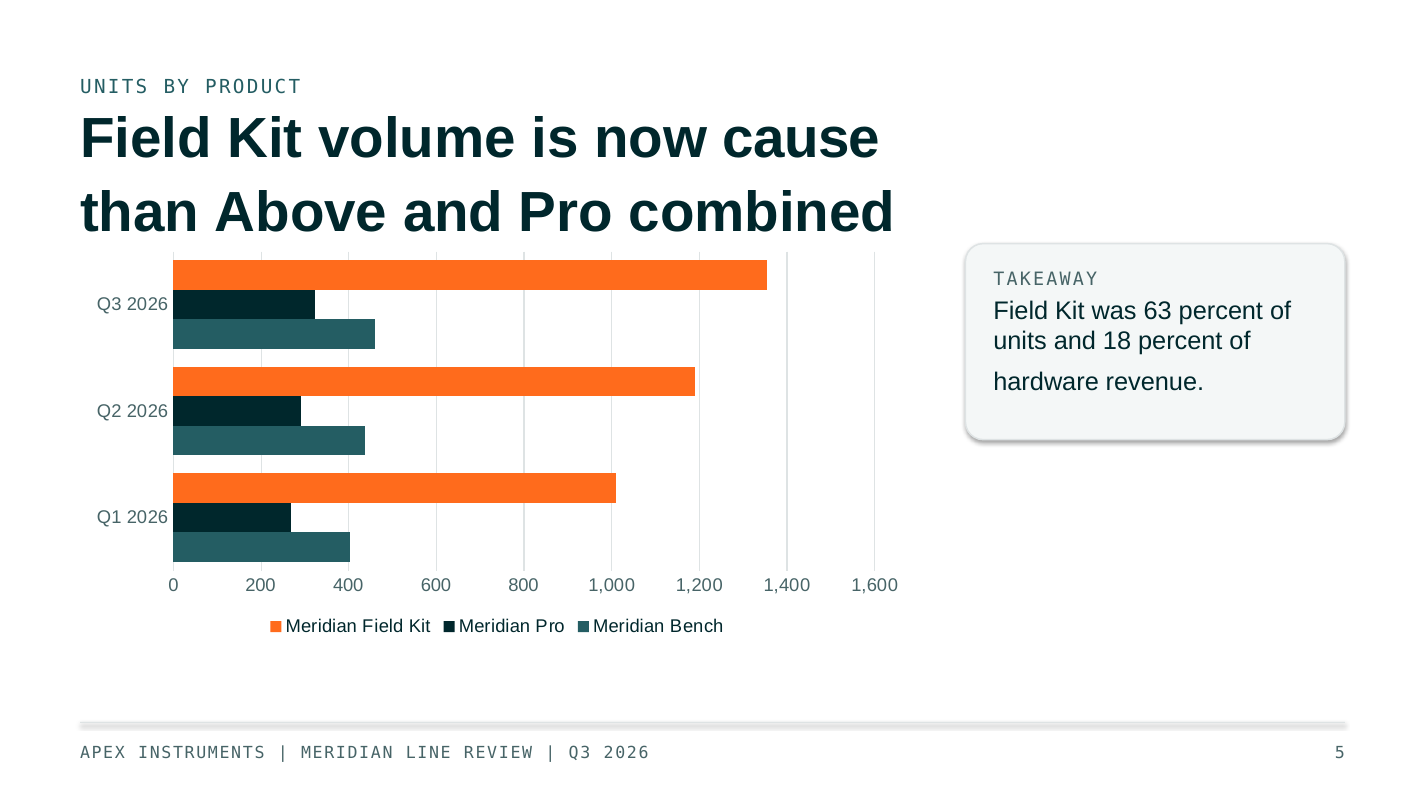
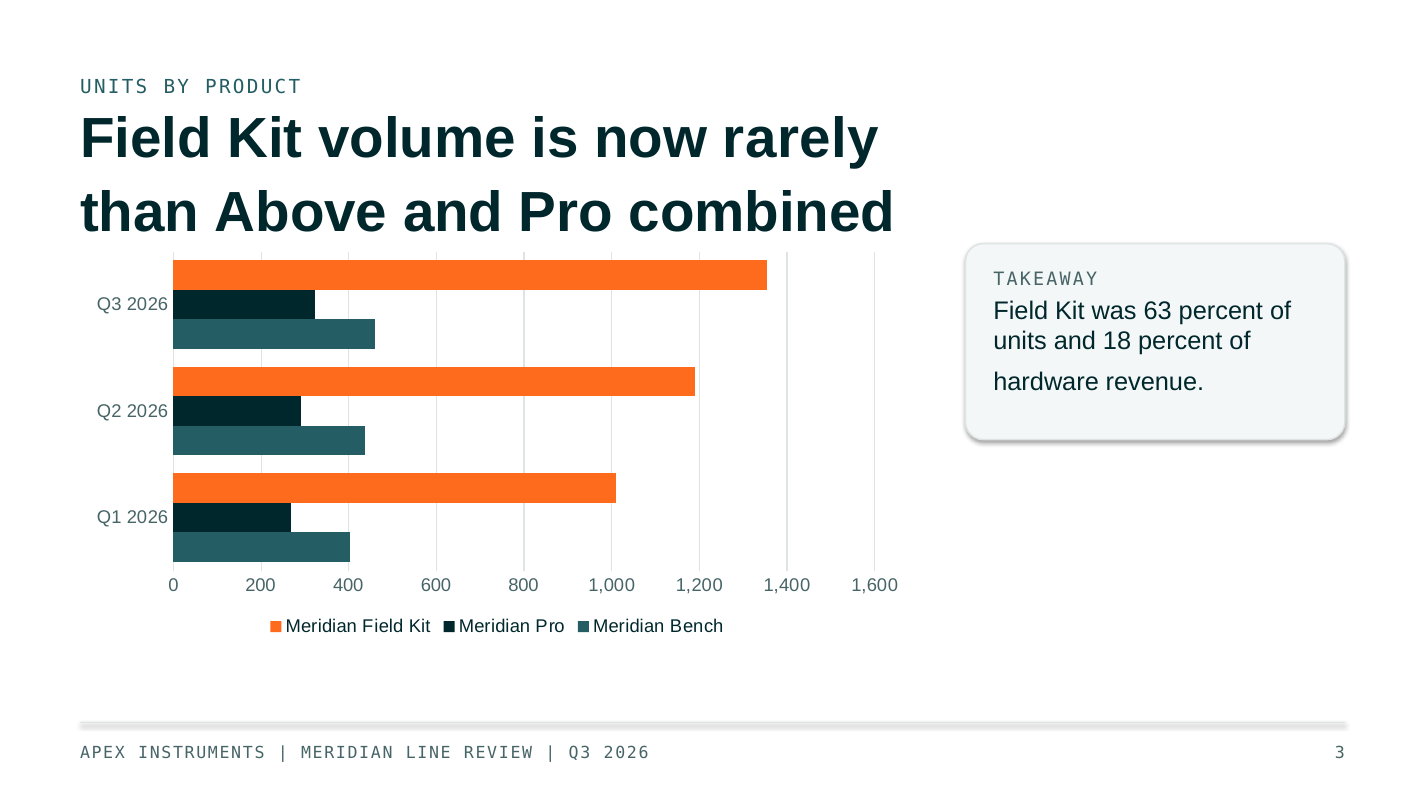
cause: cause -> rarely (801, 139)
5: 5 -> 3 (1340, 753)
